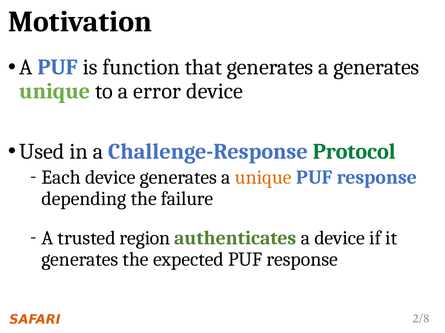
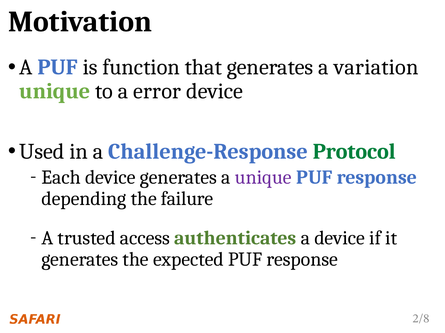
a generates: generates -> variation (376, 67)
unique colour: orange -> purple (263, 178)
region: region -> access (145, 239)
